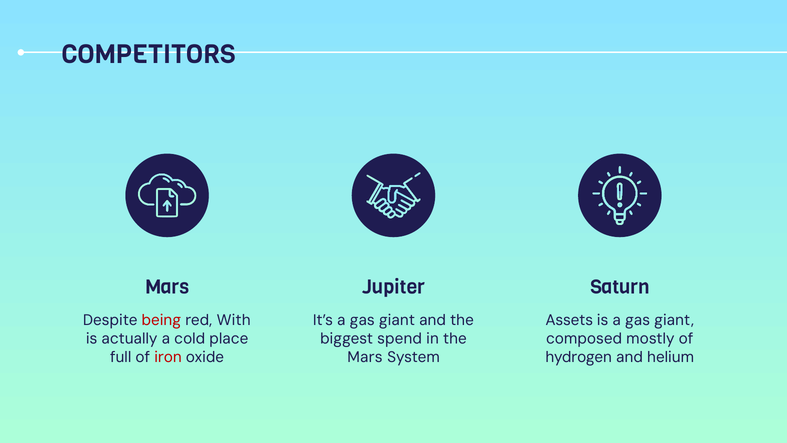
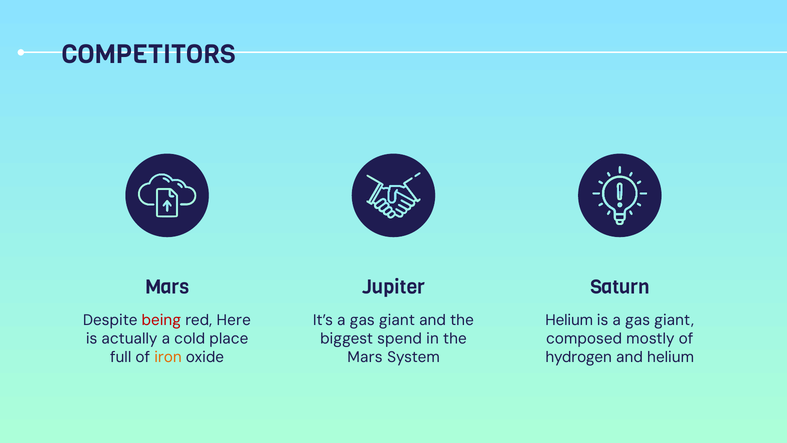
With: With -> Here (234, 320)
Assets: Assets -> Helium (569, 320)
iron colour: red -> orange (168, 357)
